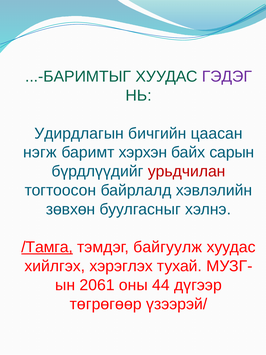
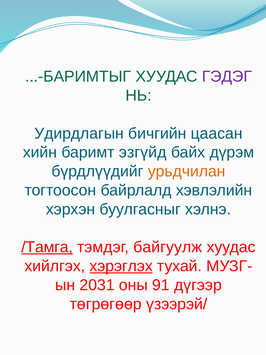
нэгж: нэгж -> хийн (40, 152)
хэрхэн: хэрхэн -> эзгүйд (143, 152)
сарын: сарын -> дүрэм (232, 152)
урьдчилан colour: red -> orange (187, 171)
зөвхөн: зөвхөн -> хэрхэн (71, 209)
хэрэглэх underline: none -> present (121, 266)
2061: 2061 -> 2031 (97, 285)
44: 44 -> 91 (161, 285)
